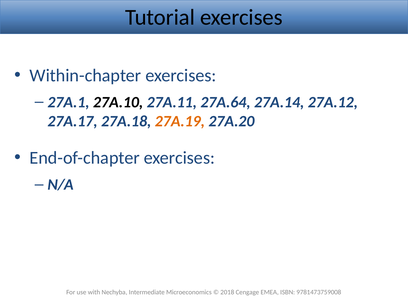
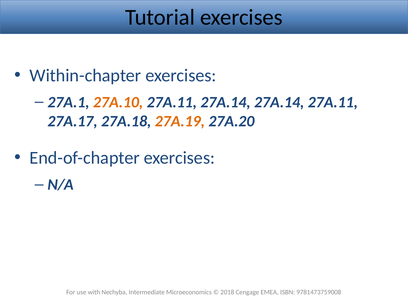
27A.10 colour: black -> orange (118, 102)
27A.11 27A.64: 27A.64 -> 27A.14 (225, 102)
27A.14 27A.12: 27A.12 -> 27A.11 (333, 102)
